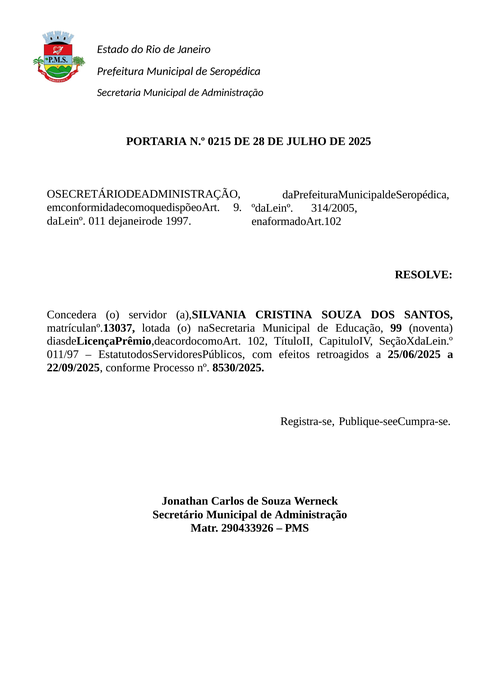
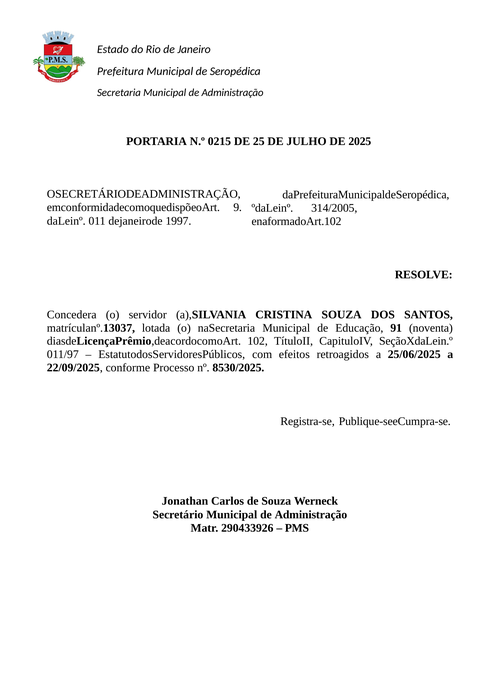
28: 28 -> 25 (259, 141)
99: 99 -> 91 (396, 328)
